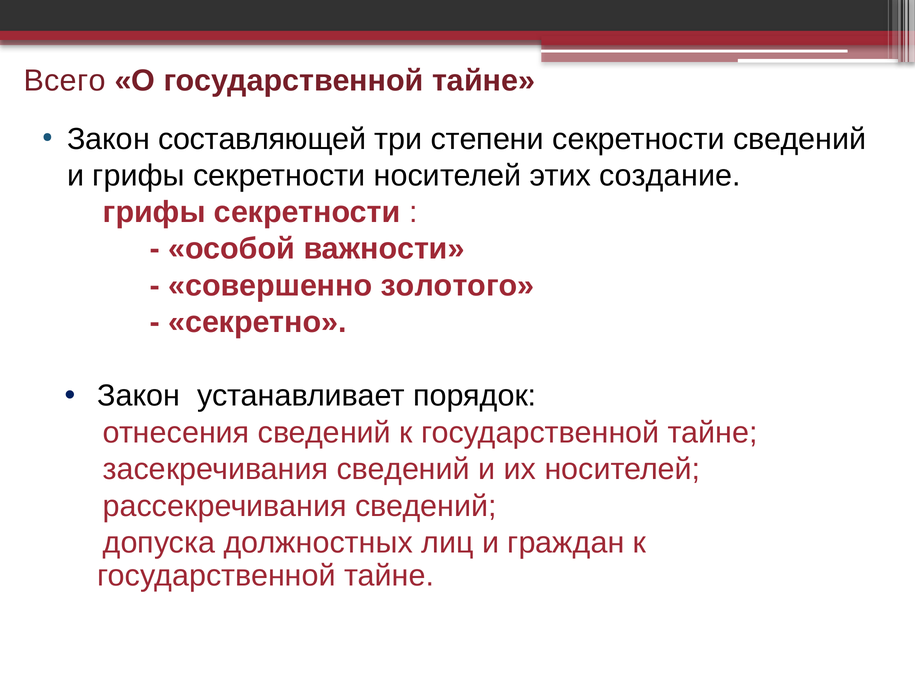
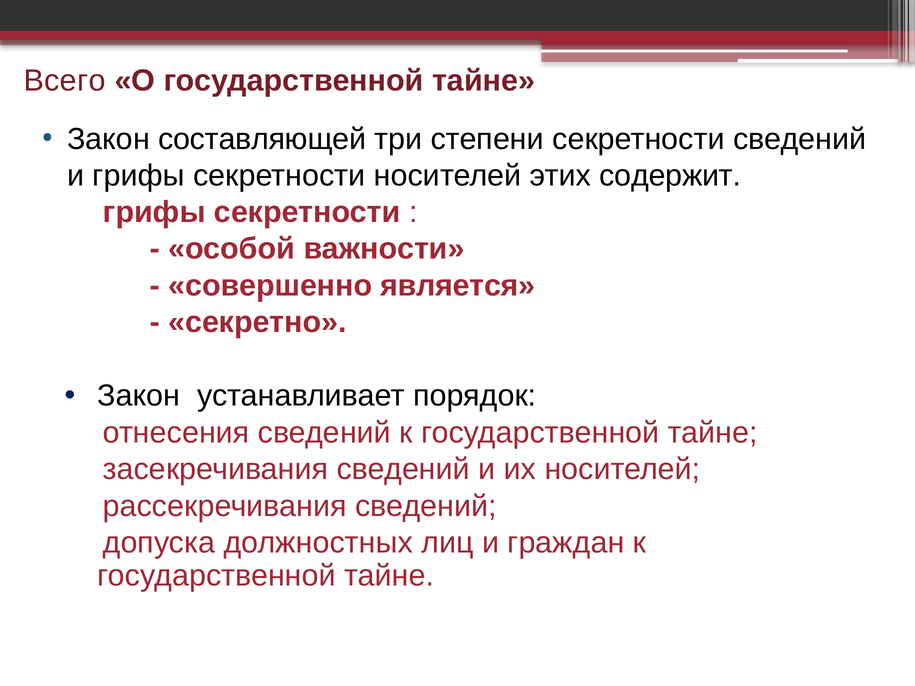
создание: создание -> содержит (670, 176)
золотого: золотого -> является (458, 286)
